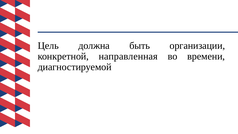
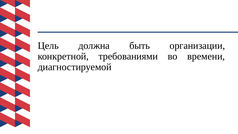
направленная: направленная -> требованиями (128, 56)
